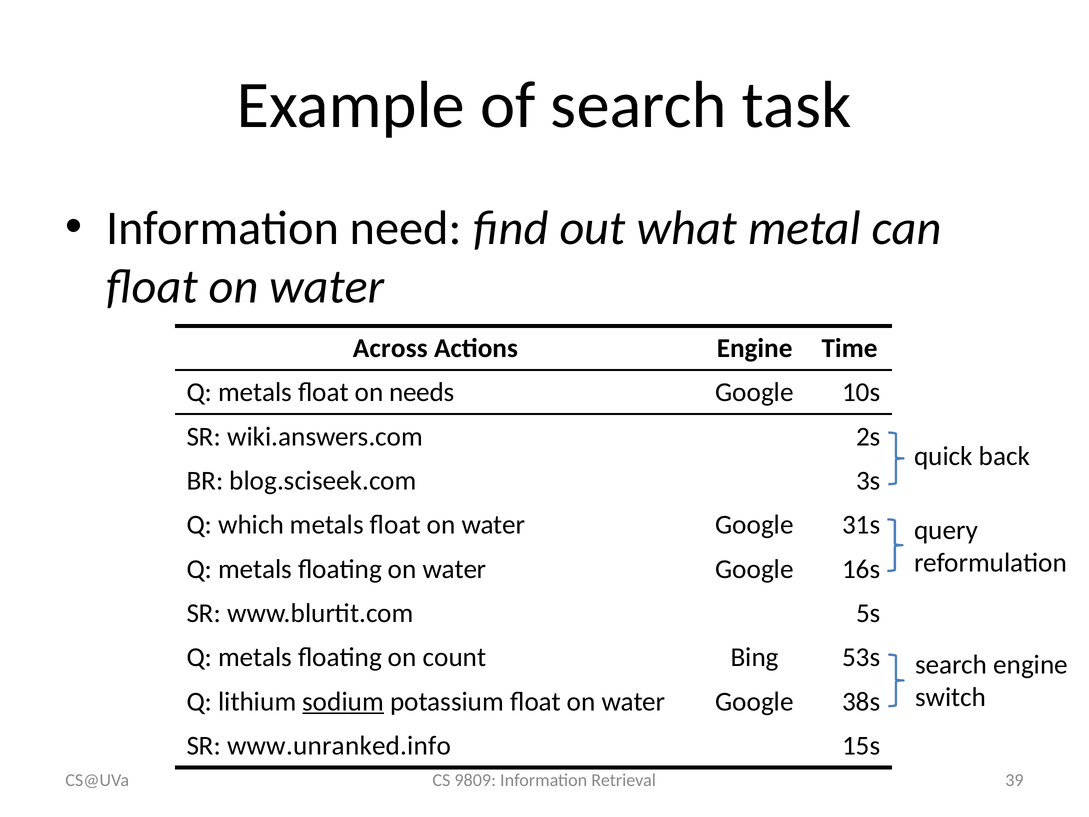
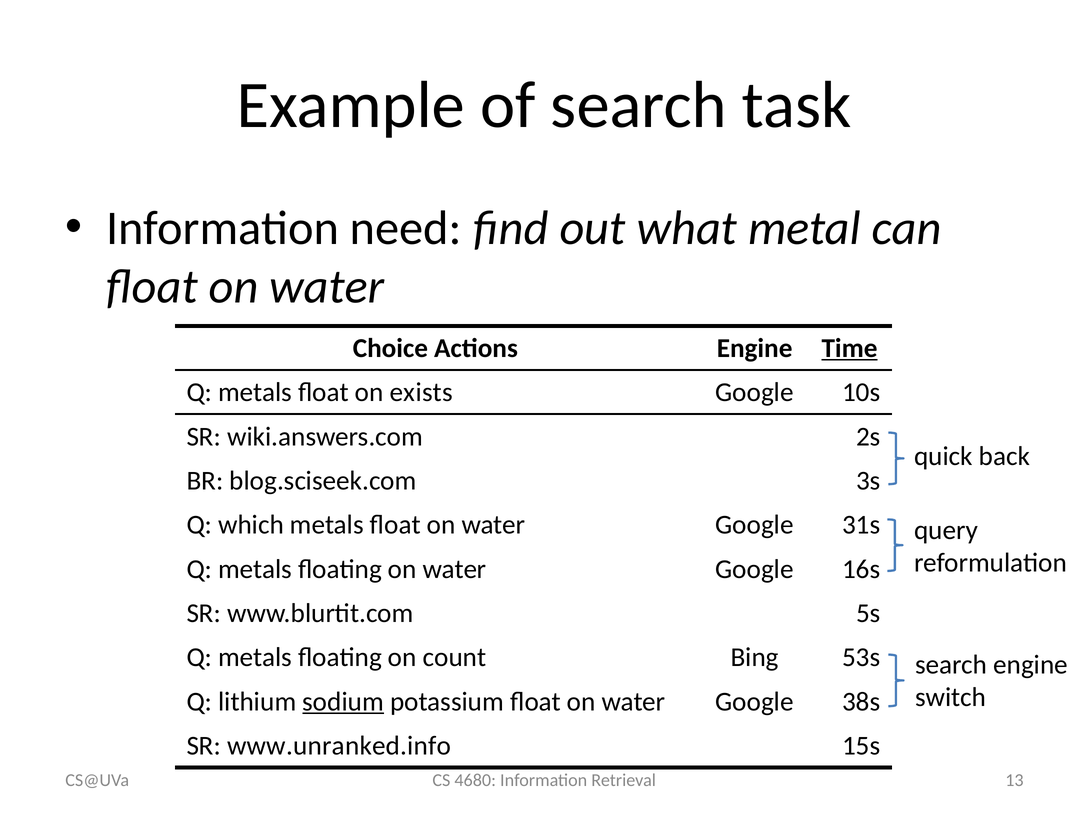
Across: Across -> Choice (390, 348)
Time underline: none -> present (849, 348)
needs: needs -> exists (421, 392)
9809: 9809 -> 4680 (475, 780)
39: 39 -> 13 (1014, 780)
